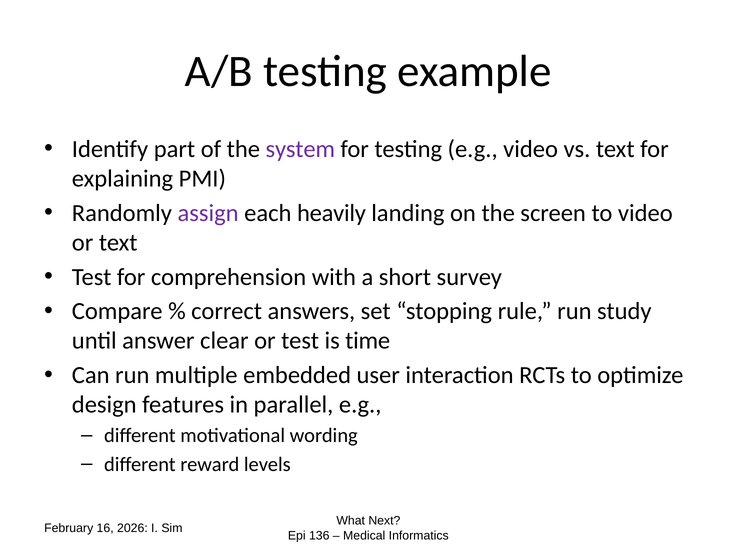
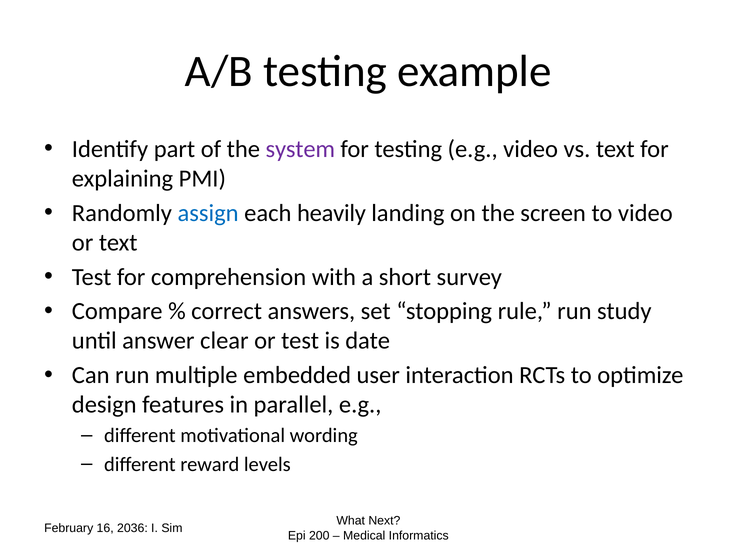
assign colour: purple -> blue (208, 213)
time: time -> date (368, 341)
2026: 2026 -> 2036 (132, 528)
136: 136 -> 200 (319, 535)
